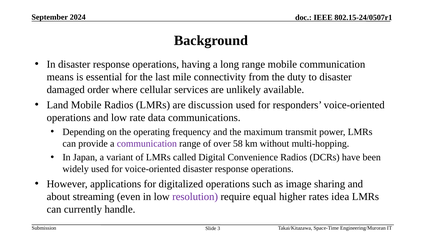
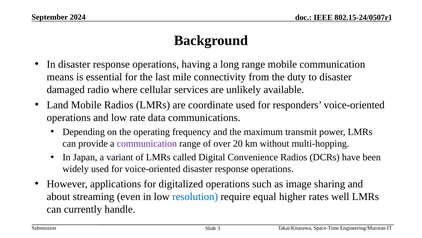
order: order -> radio (98, 89)
discussion: discussion -> coordinate (211, 105)
58: 58 -> 20 (238, 143)
resolution colour: purple -> blue (195, 196)
idea: idea -> well (340, 196)
